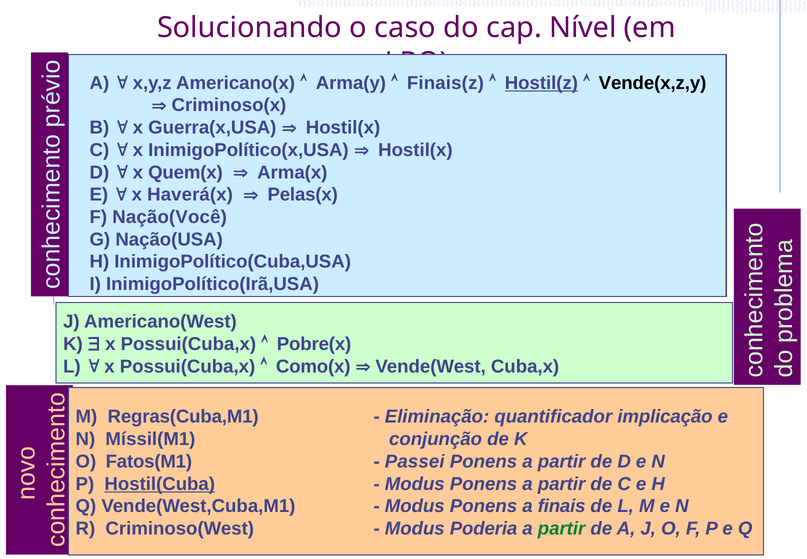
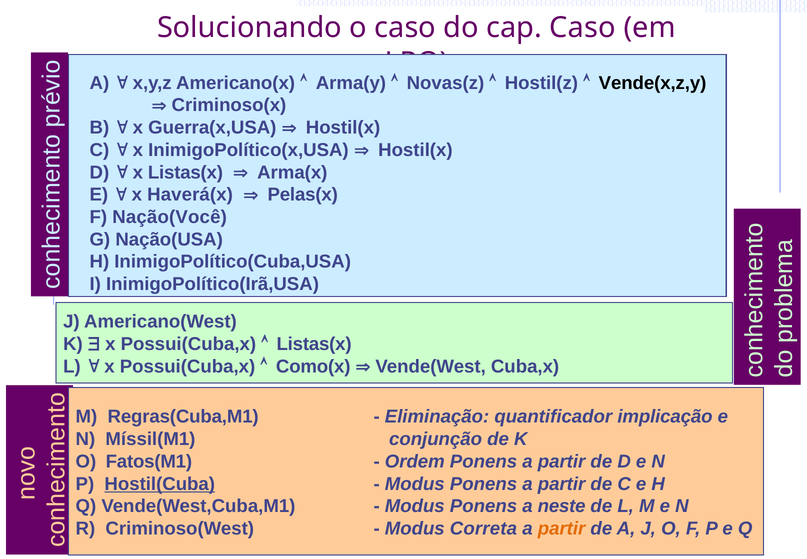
cap Nível: Nível -> Caso (583, 28)
Finais(z: Finais(z -> Novas(z (445, 83)
Hostil(z underline: present -> none (541, 83)
x Quem(x: Quem(x -> Listas(x (185, 172)
Pobre(x: Pobre(x -> Listas(x (314, 344)
Passei: Passei -> Ordem (415, 461)
finais: finais -> neste (562, 506)
Poderia: Poderia -> Correta (483, 528)
partir colour: green -> orange (562, 528)
